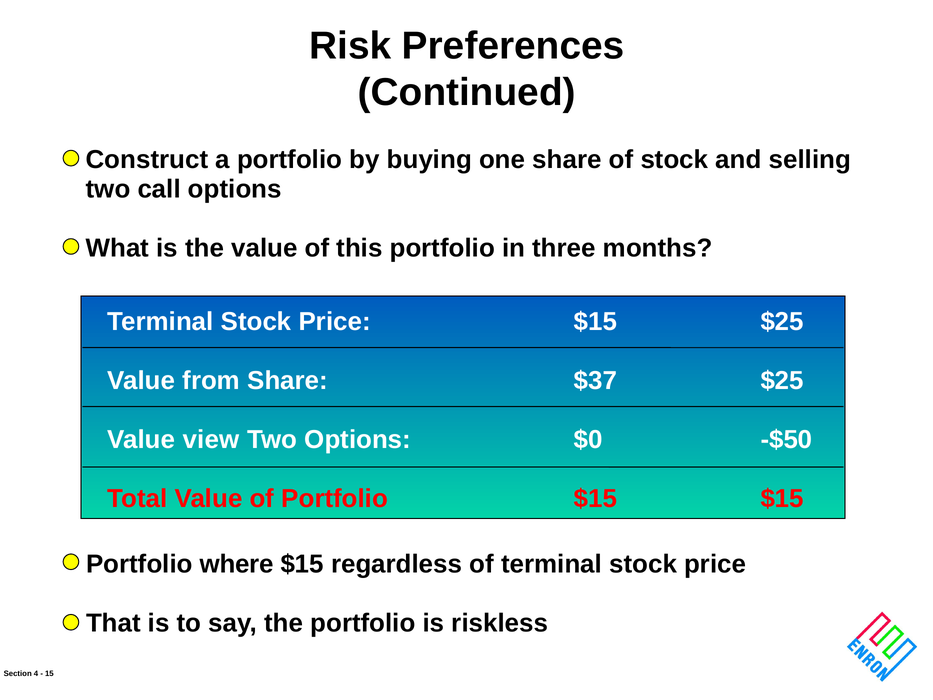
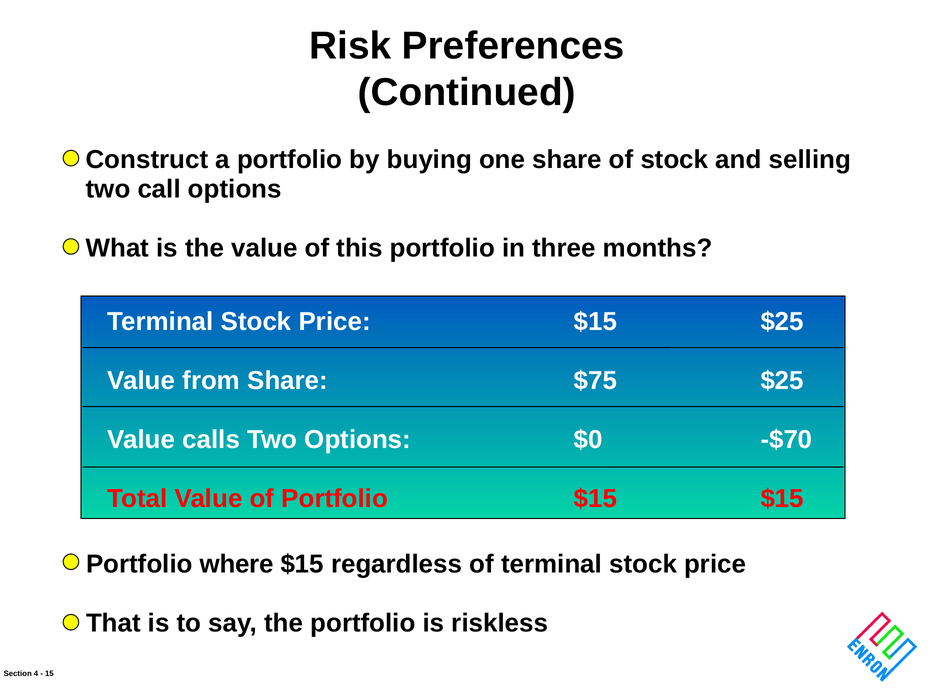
$37: $37 -> $75 (596, 381)
view: view -> calls (211, 440)
-$50: -$50 -> -$70 (786, 440)
